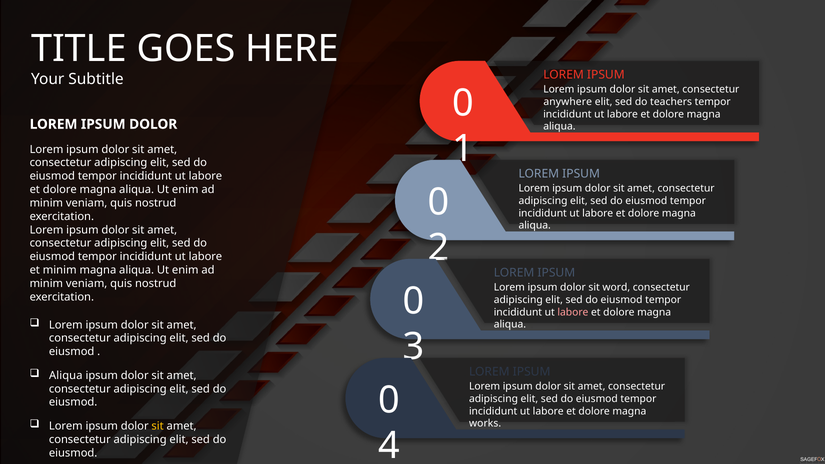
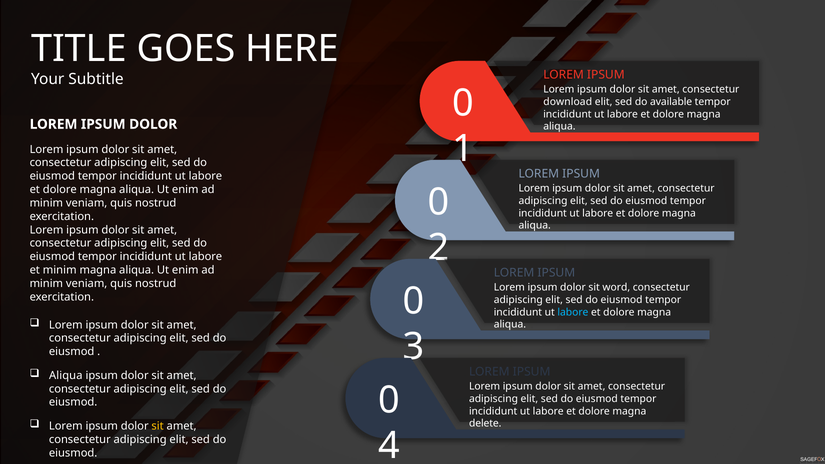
anywhere: anywhere -> download (568, 102)
teachers: teachers -> available (671, 102)
labore colour: pink -> light blue (573, 312)
works: works -> delete (485, 424)
